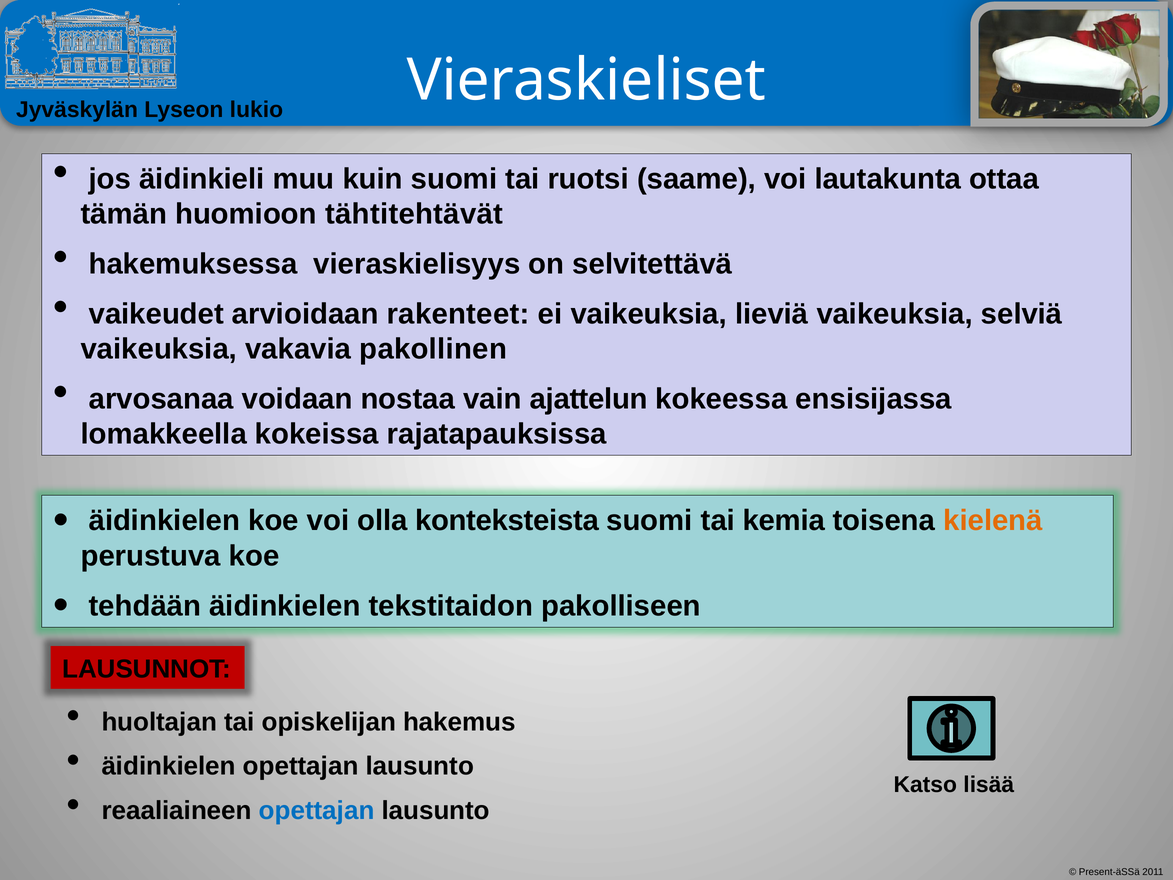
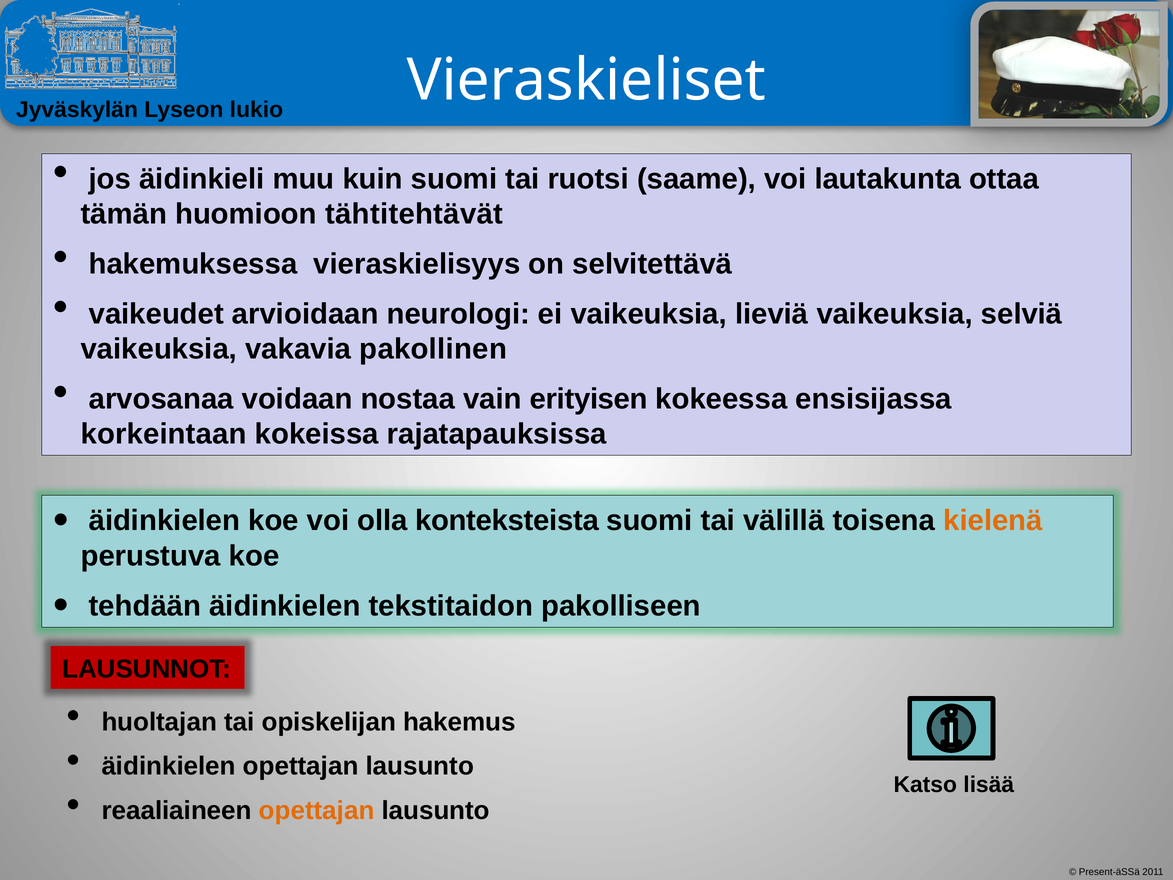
rakenteet: rakenteet -> neurologi (458, 314)
ajattelun: ajattelun -> erityisen (589, 399)
lomakkeella: lomakkeella -> korkeintaan (164, 434)
kemia: kemia -> välillä (784, 521)
opettajan colour: blue -> orange (317, 810)
